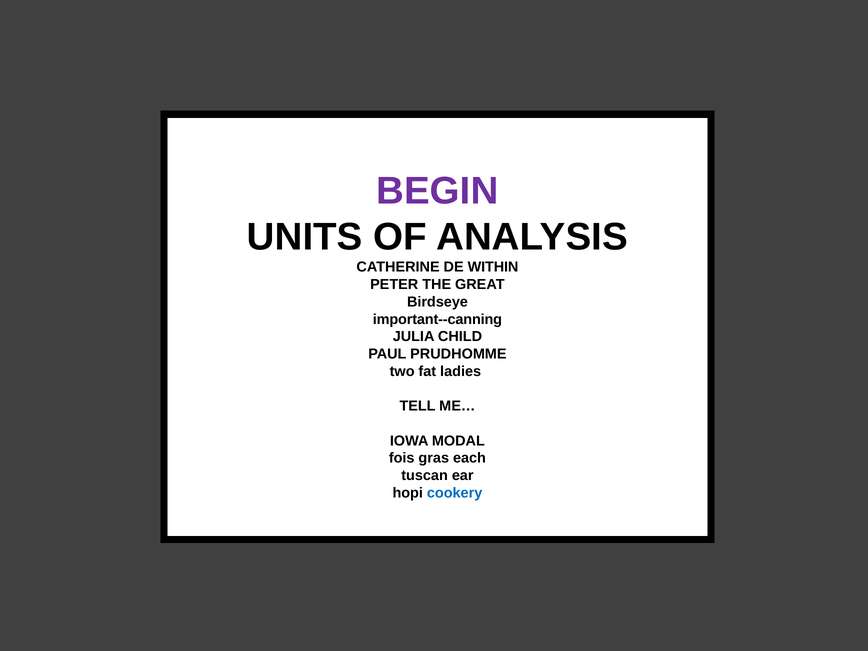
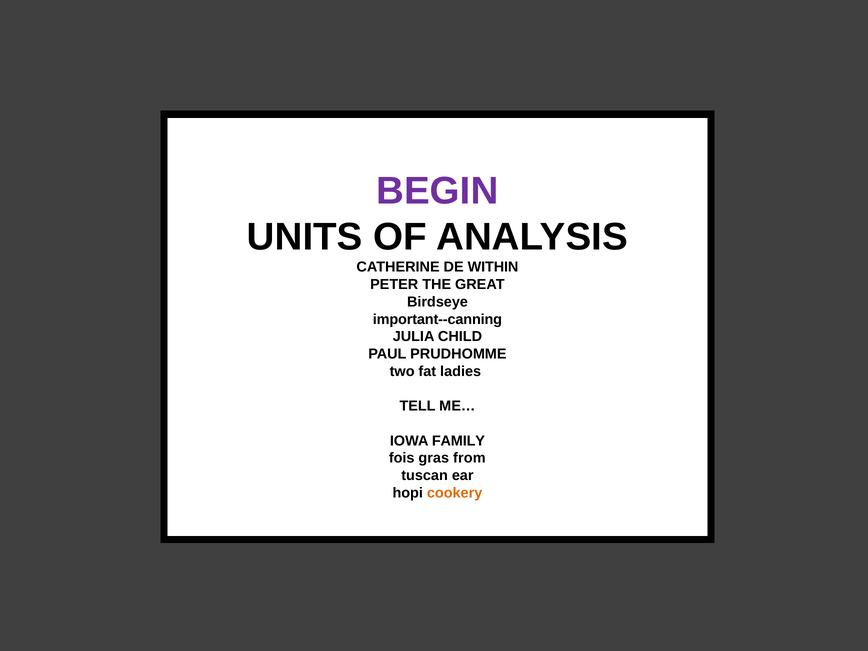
MODAL: MODAL -> FAMILY (458, 441)
each: each -> from (469, 458)
cookery colour: blue -> orange (455, 493)
